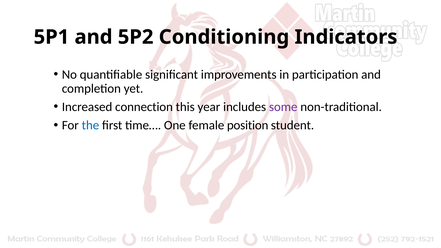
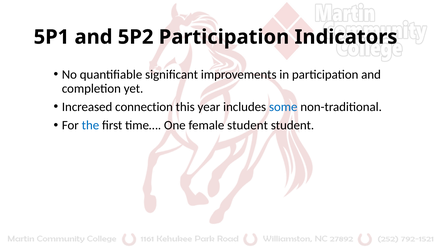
5P2 Conditioning: Conditioning -> Participation (224, 37)
some colour: purple -> blue (283, 107)
female position: position -> student (248, 125)
